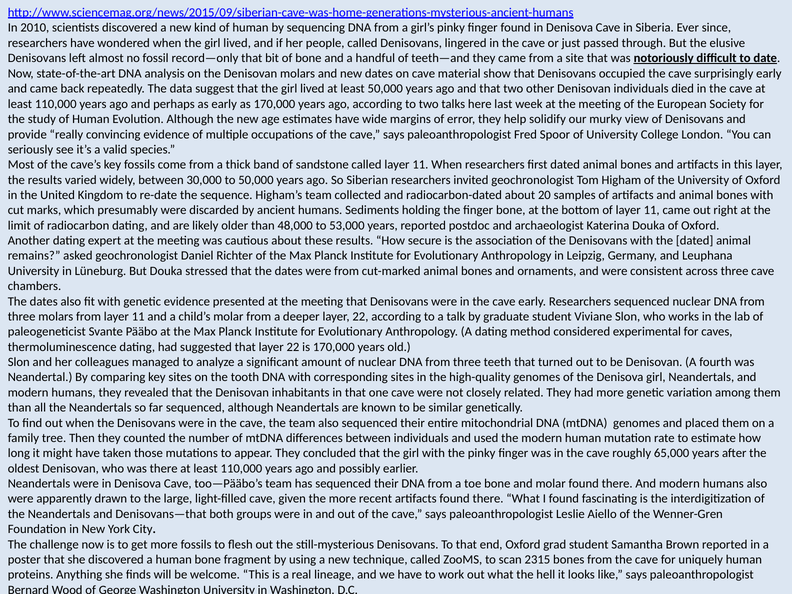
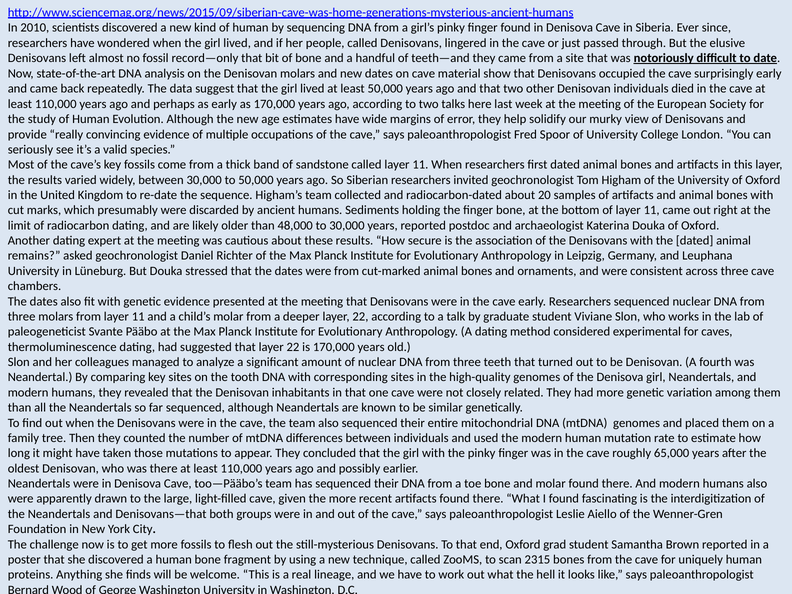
to 53,000: 53,000 -> 30,000 (347, 225)
